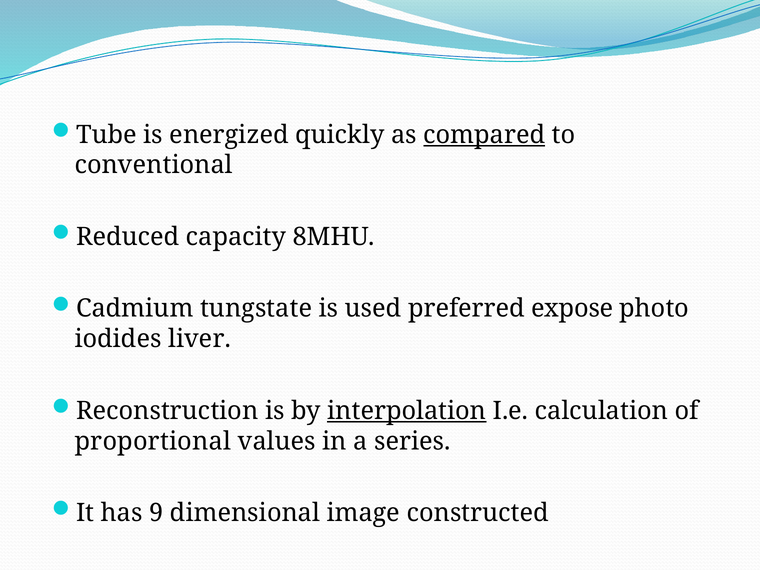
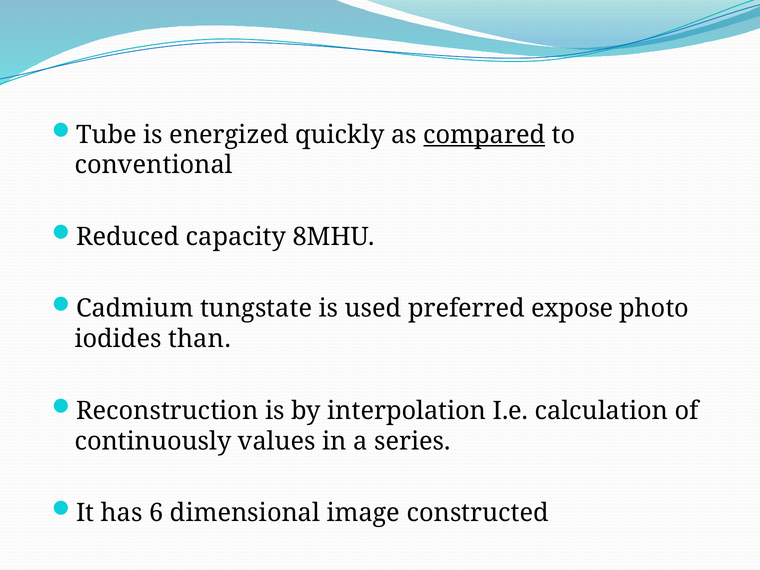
liver: liver -> than (199, 339)
interpolation underline: present -> none (407, 411)
proportional: proportional -> continuously (153, 441)
9: 9 -> 6 (156, 513)
